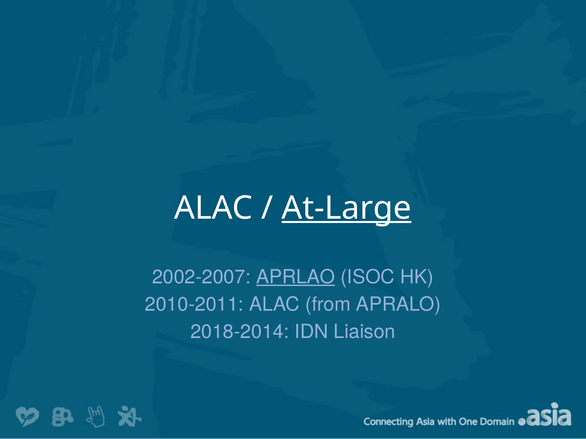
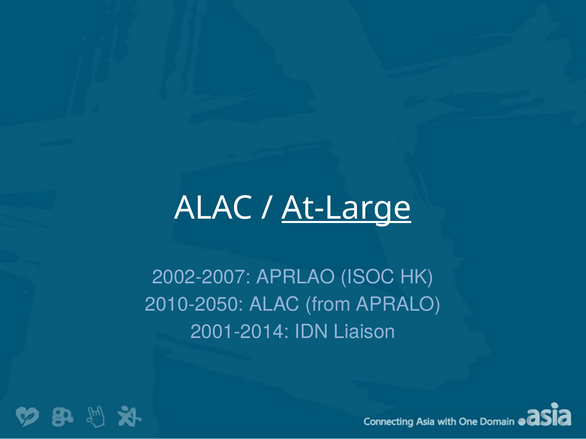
APRLAO underline: present -> none (296, 277)
2010-2011: 2010-2011 -> 2010-2050 (194, 305)
2018-2014: 2018-2014 -> 2001-2014 (240, 332)
